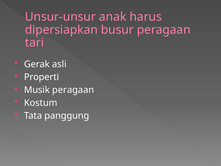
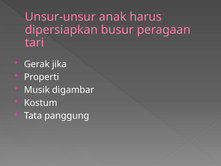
asli: asli -> jika (59, 64)
Musik peragaan: peragaan -> digambar (73, 90)
